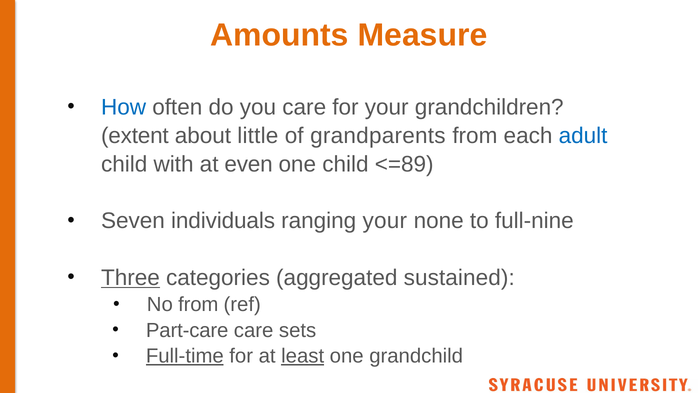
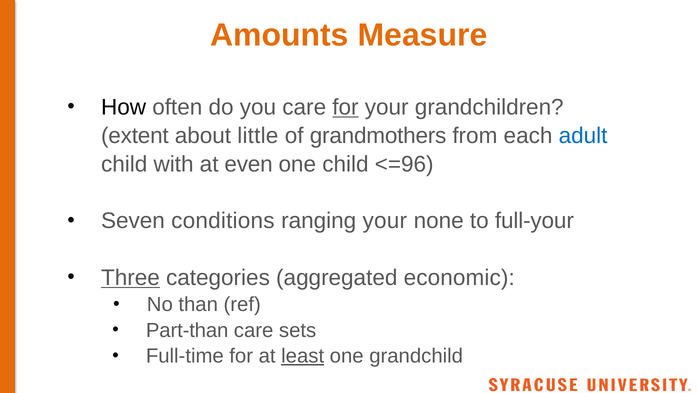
How colour: blue -> black (124, 107)
for underline: none -> present (345, 107)
grandparents: grandparents -> grandmothers (378, 136)
<=89: <=89 -> <=96 (404, 164)
individuals: individuals -> conditions (223, 221)
full-nine: full-nine -> full-your (534, 221)
sustained: sustained -> economic (459, 278)
No from: from -> than (198, 304)
Part-care: Part-care -> Part-than (187, 330)
Full-time underline: present -> none (185, 356)
